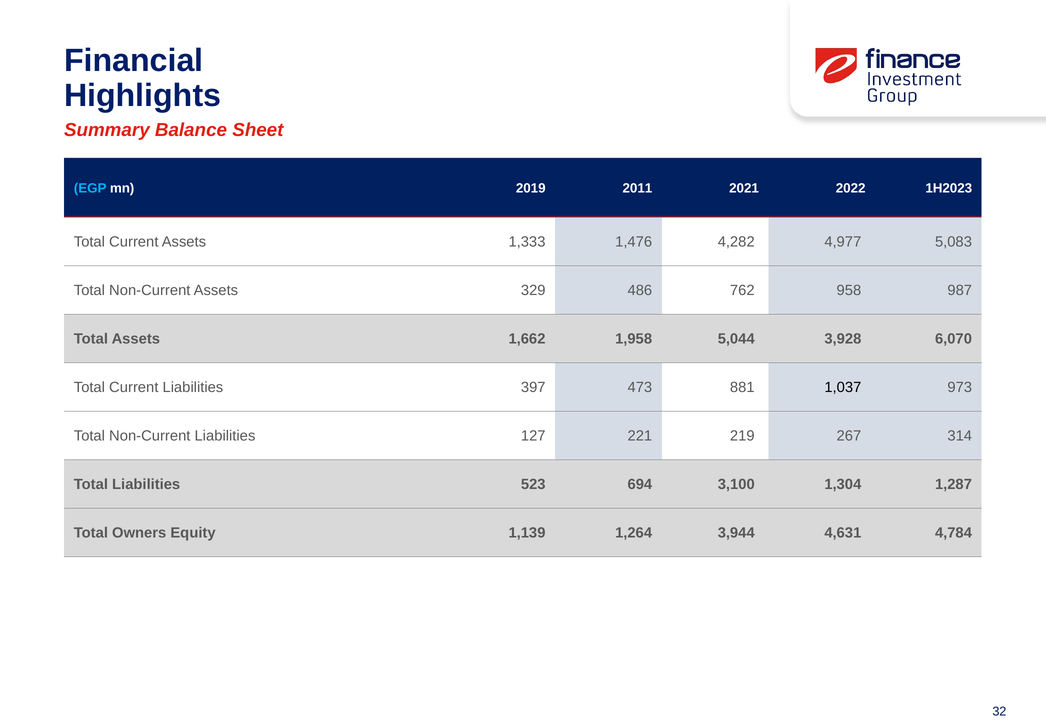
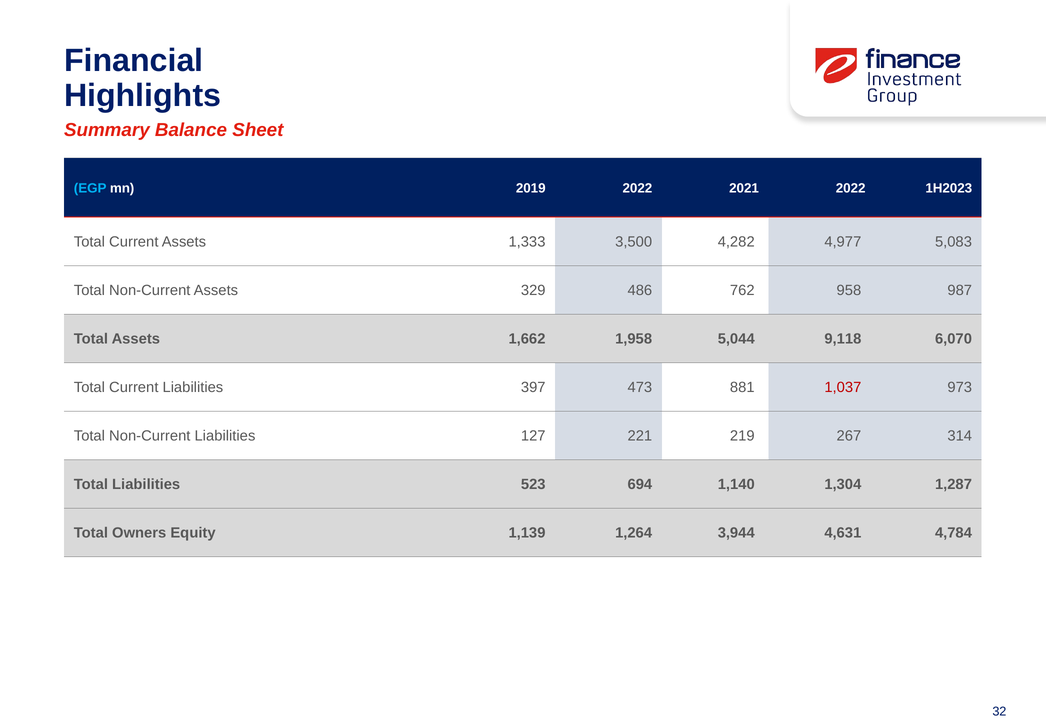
2019 2011: 2011 -> 2022 (637, 188)
1,476: 1,476 -> 3,500 (634, 242)
3,928: 3,928 -> 9,118 (843, 339)
1,037 colour: black -> red (843, 388)
3,100: 3,100 -> 1,140 (736, 485)
